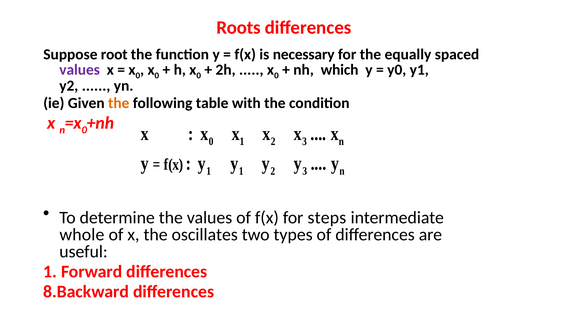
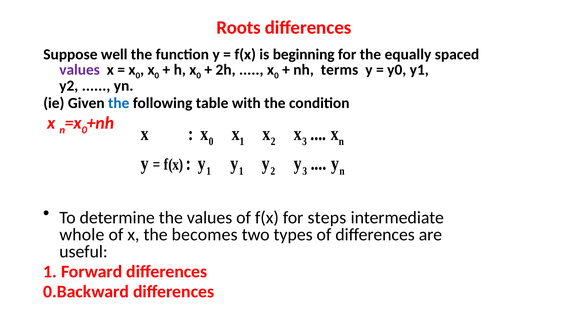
root: root -> well (114, 54)
necessary: necessary -> beginning (304, 54)
which: which -> terms (340, 70)
the colour: orange -> blue (119, 103)
oscillates: oscillates -> becomes (205, 235)
8.Backward: 8.Backward -> 0.Backward (86, 292)
